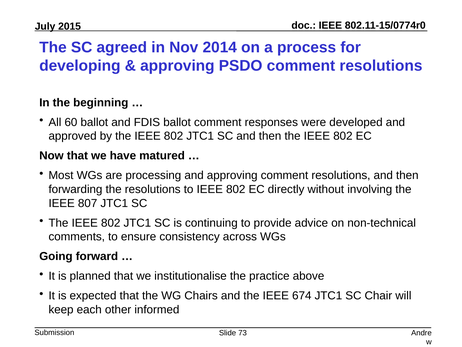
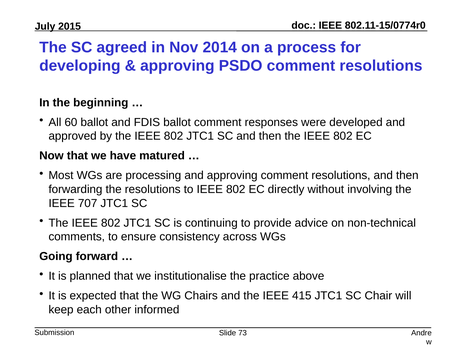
807: 807 -> 707 (88, 203)
674: 674 -> 415 (302, 295)
